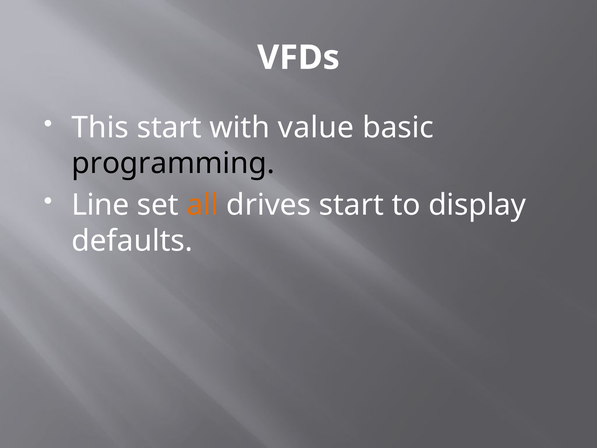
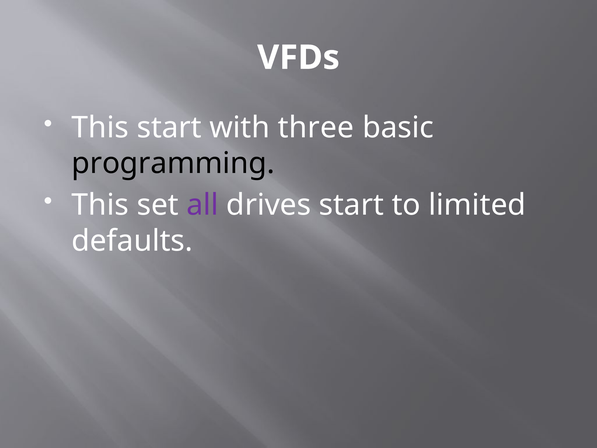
value: value -> three (316, 127)
Line: Line -> This (100, 205)
all colour: orange -> purple (202, 205)
display: display -> limited (477, 205)
